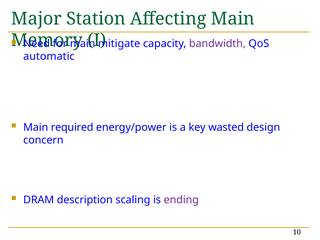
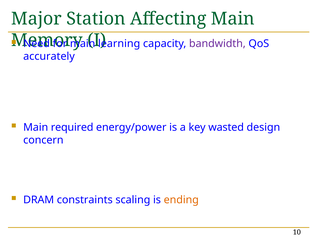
mitigate: mitigate -> learning (119, 44)
automatic: automatic -> accurately (49, 56)
description: description -> constraints (85, 200)
ending colour: purple -> orange (181, 200)
